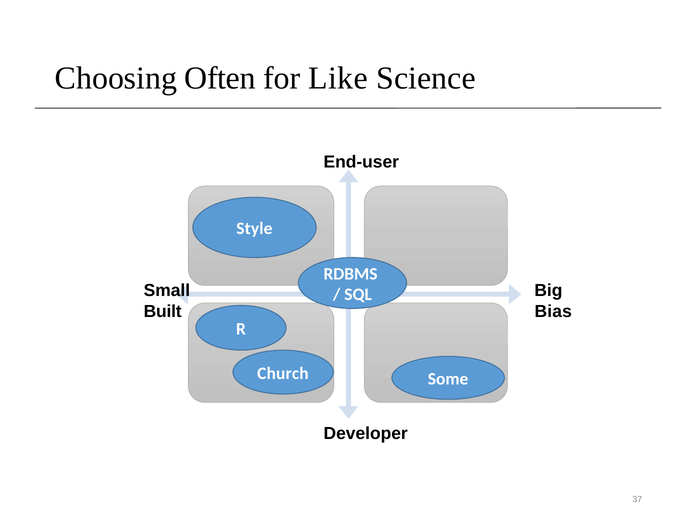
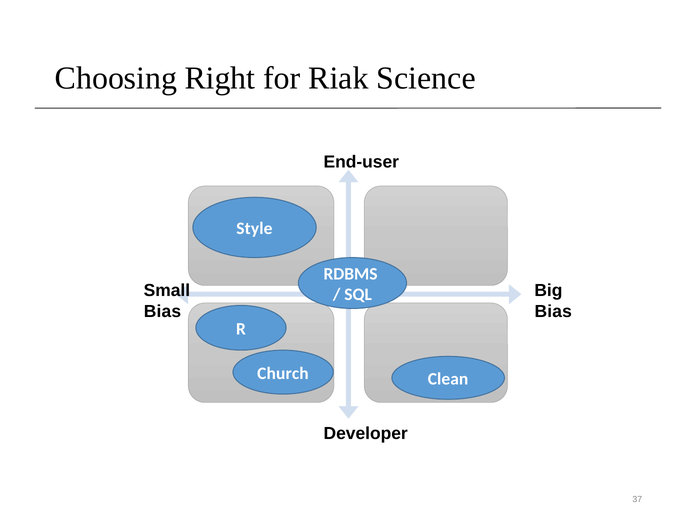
Often: Often -> Right (220, 78)
Like: Like -> Riak (338, 78)
Built: Built -> Bias (162, 311)
Some: Some -> Clean (448, 379)
